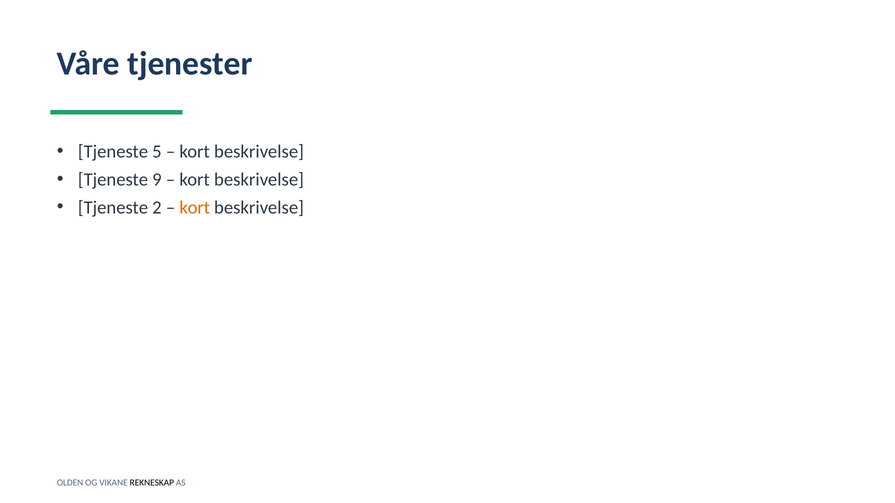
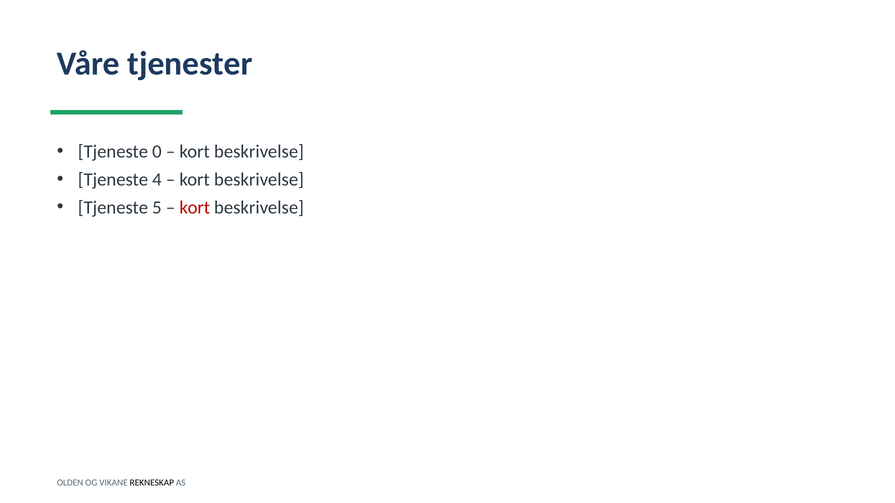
5: 5 -> 0 (157, 152)
9: 9 -> 4 (157, 180)
2: 2 -> 5 (157, 208)
kort colour: orange -> red (195, 208)
